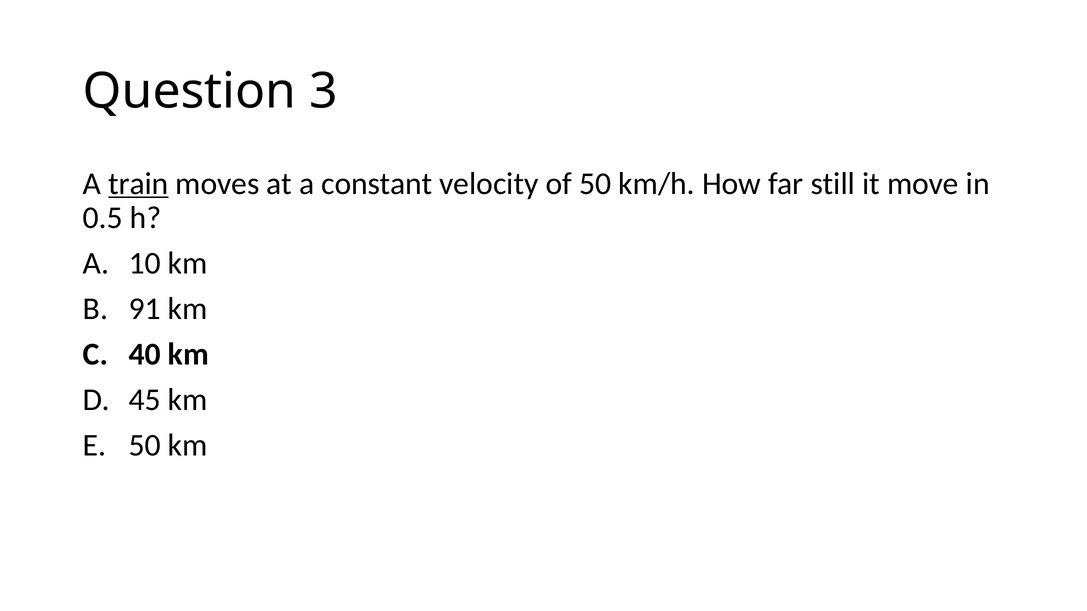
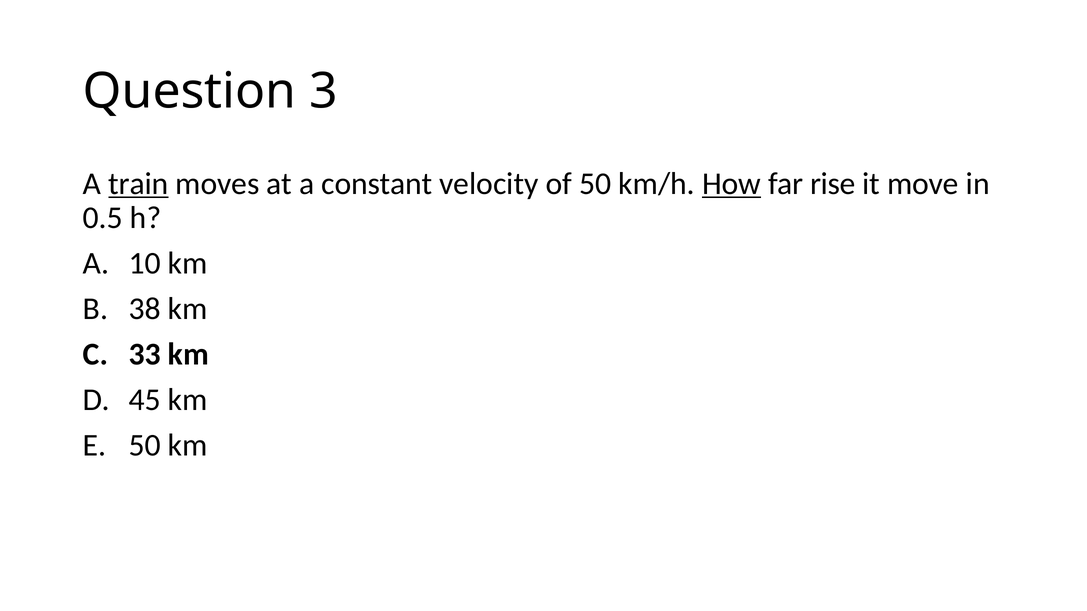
How underline: none -> present (732, 184)
still: still -> rise (833, 184)
91: 91 -> 38 (145, 309)
40: 40 -> 33 (145, 354)
